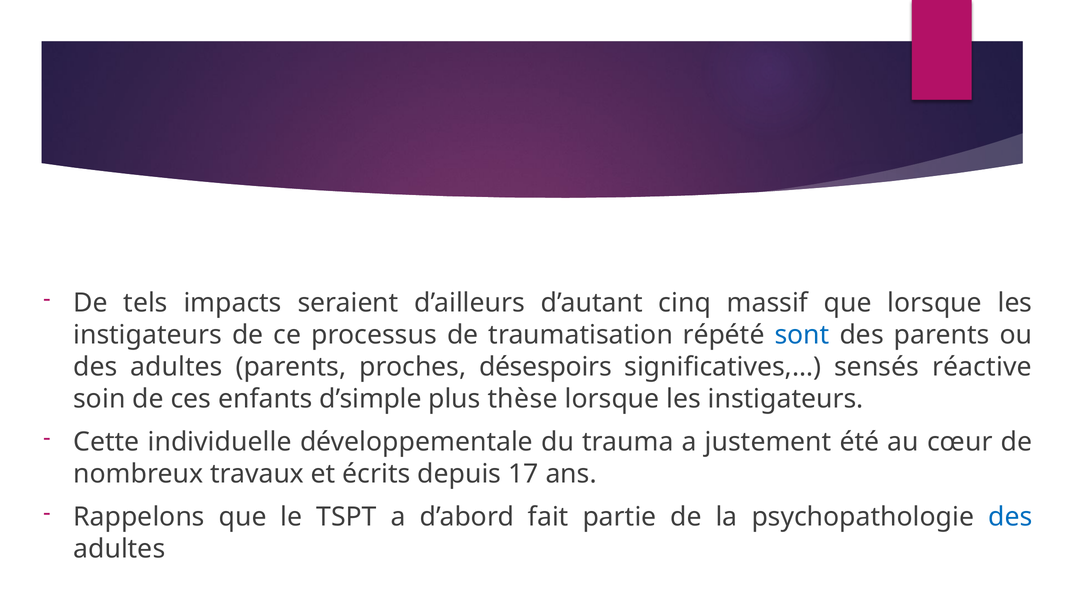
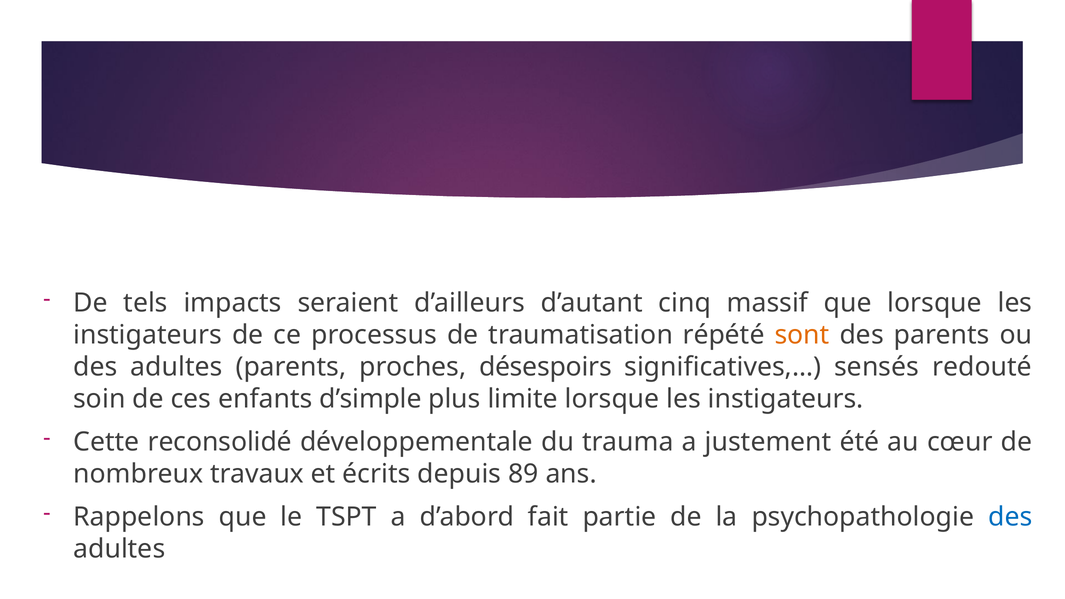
sont colour: blue -> orange (802, 335)
réactive: réactive -> redouté (982, 367)
thèse: thèse -> limite (523, 399)
individuelle: individuelle -> reconsolidé (220, 442)
17: 17 -> 89 (523, 474)
